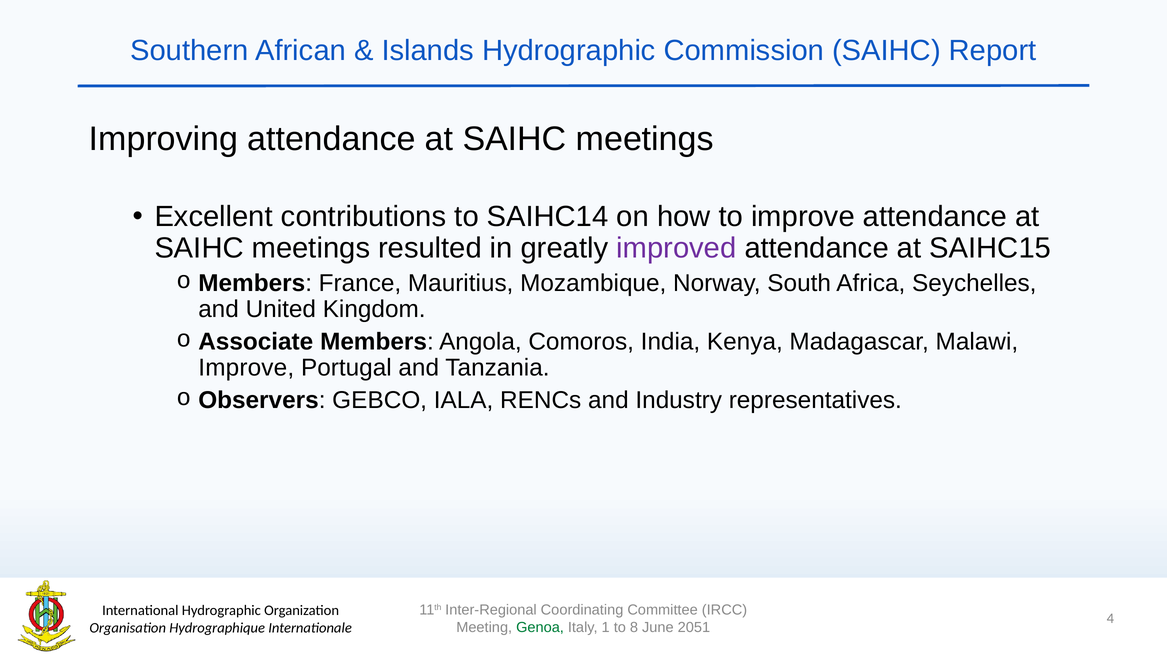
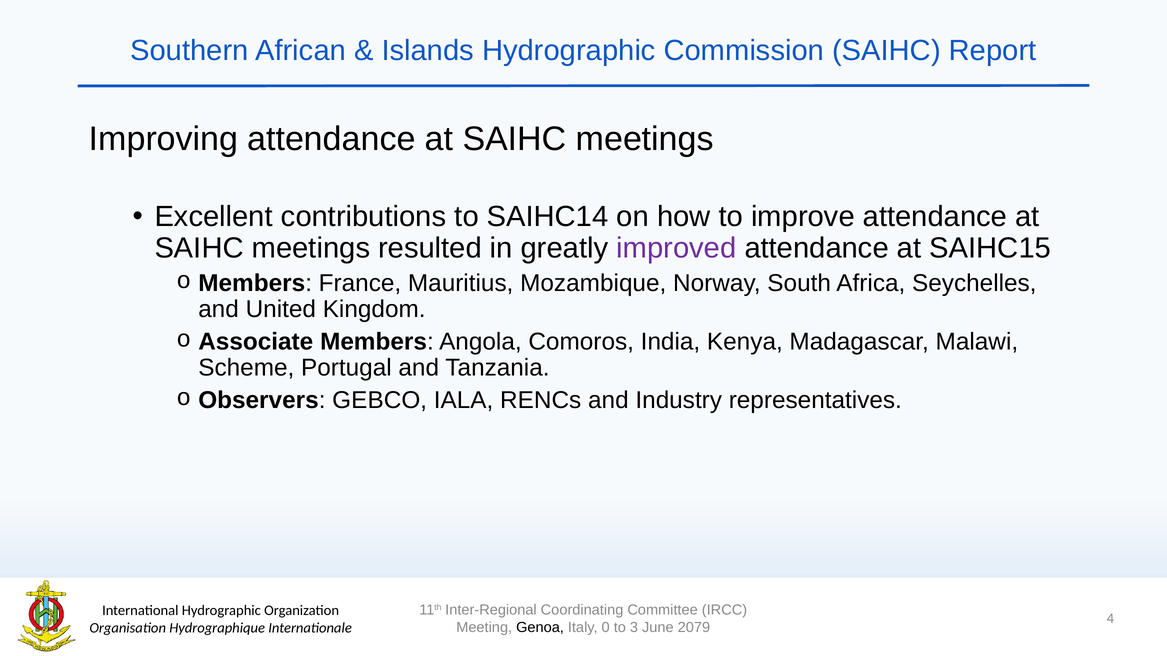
Improve: Improve -> Scheme (246, 368)
Genoa colour: green -> black (540, 628)
1: 1 -> 0 (606, 628)
8: 8 -> 3 (634, 628)
2051: 2051 -> 2079 (694, 628)
